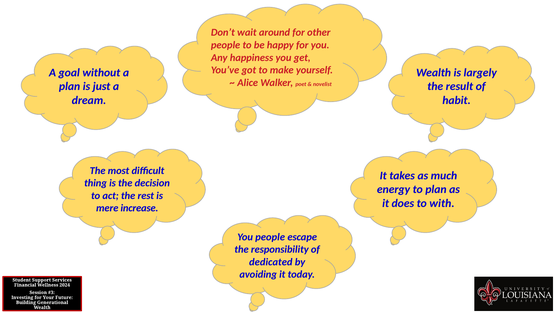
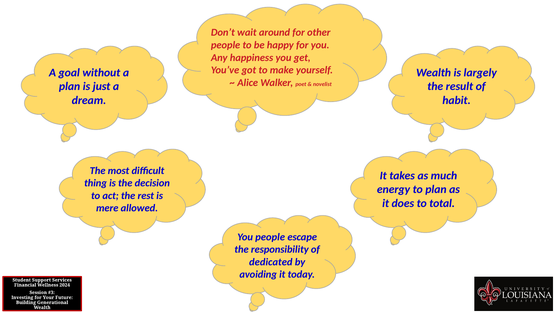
with: with -> total (442, 203)
increase: increase -> allowed (139, 208)
